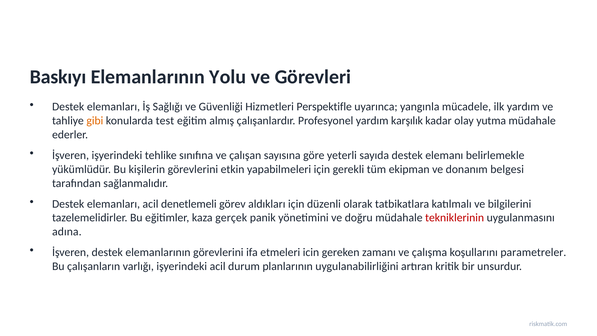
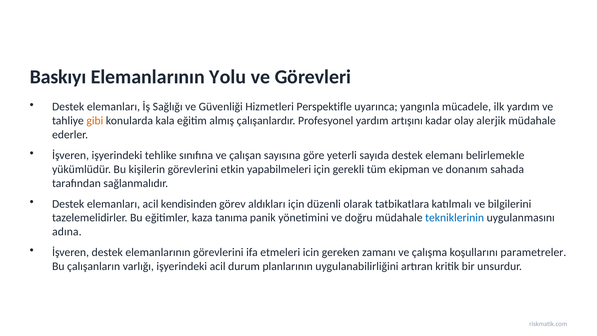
test: test -> kala (165, 121)
karşılık: karşılık -> artışını (407, 121)
yutma: yutma -> alerjik (491, 121)
belgesi: belgesi -> sahada (507, 169)
denetlemeli: denetlemeli -> kendisinden (189, 204)
gerçek: gerçek -> tanıma (231, 218)
tekniklerinin colour: red -> blue (455, 218)
